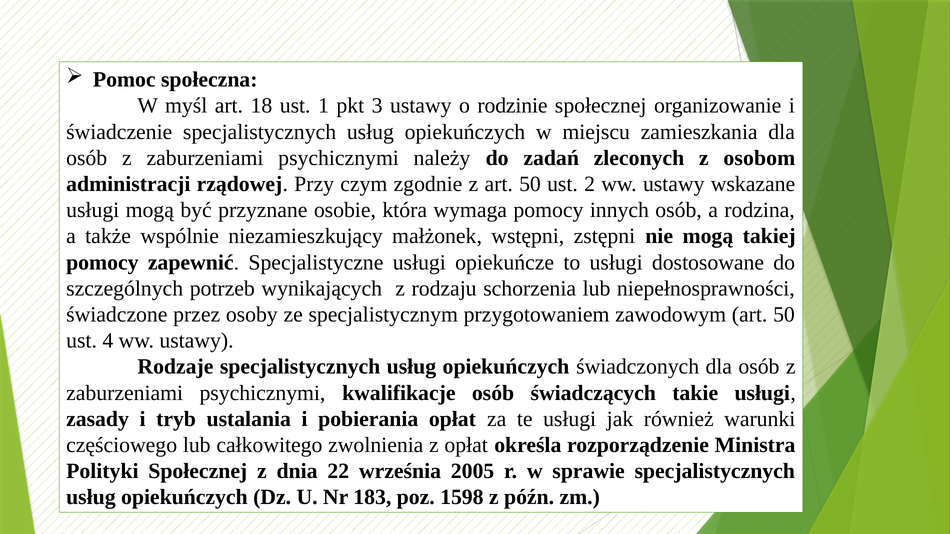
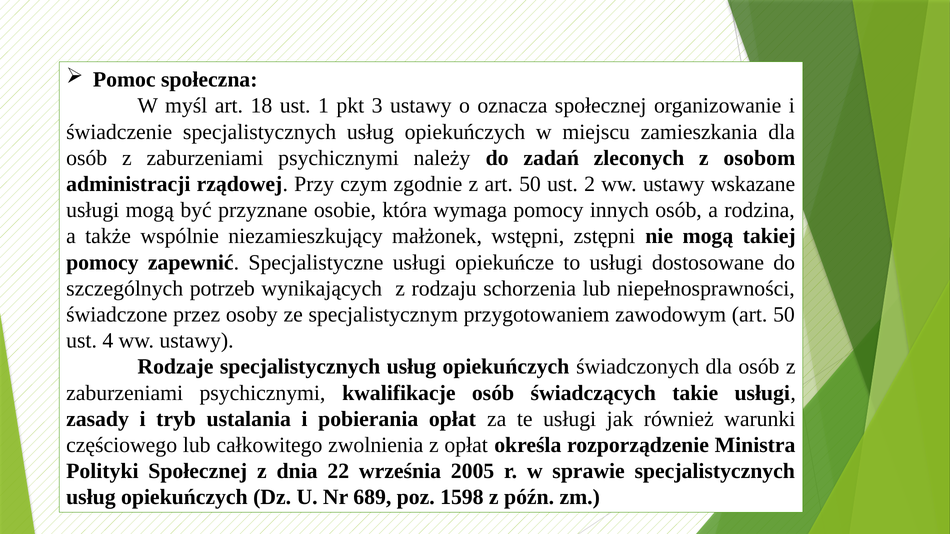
rodzinie: rodzinie -> oznacza (512, 106)
183: 183 -> 689 (372, 498)
